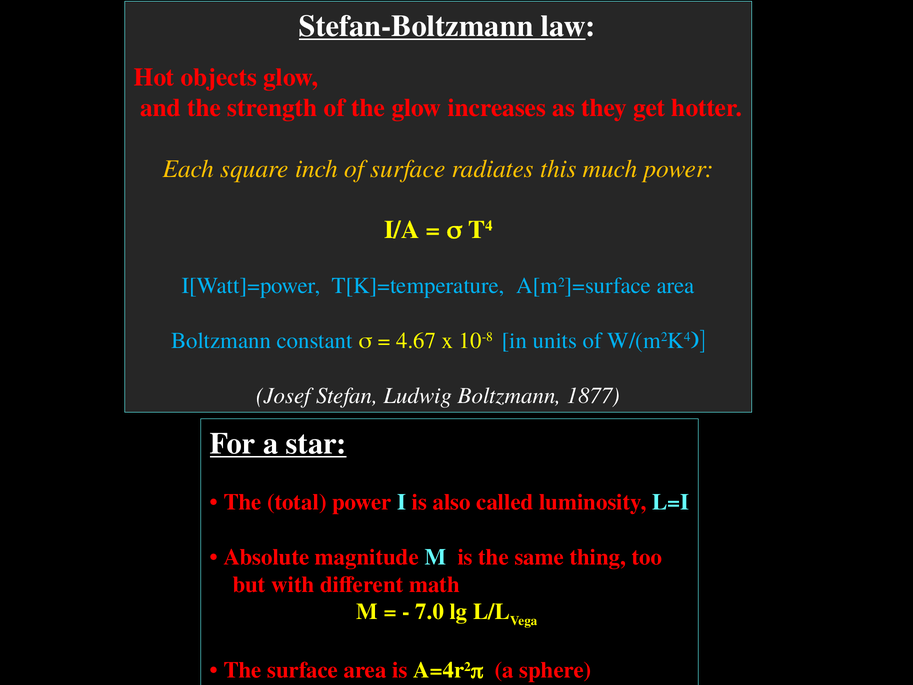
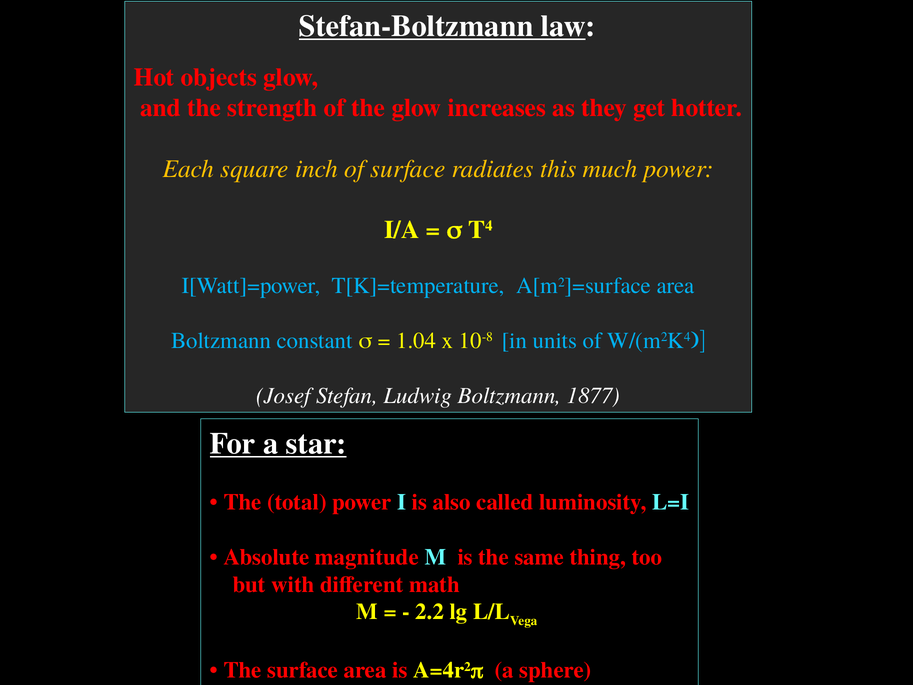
4.67: 4.67 -> 1.04 (416, 341)
7.0: 7.0 -> 2.2 (430, 612)
